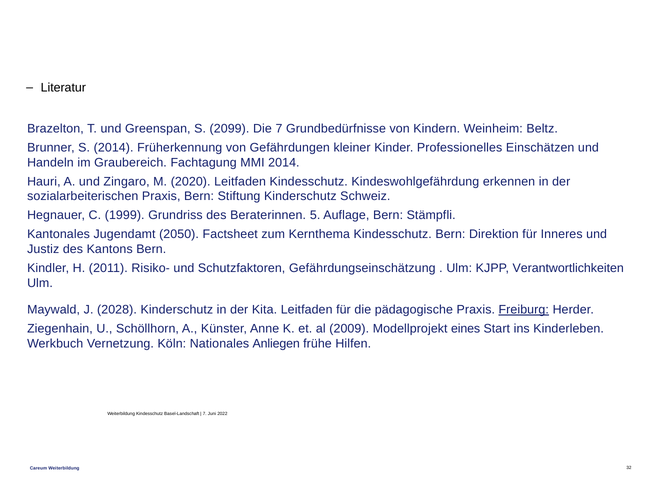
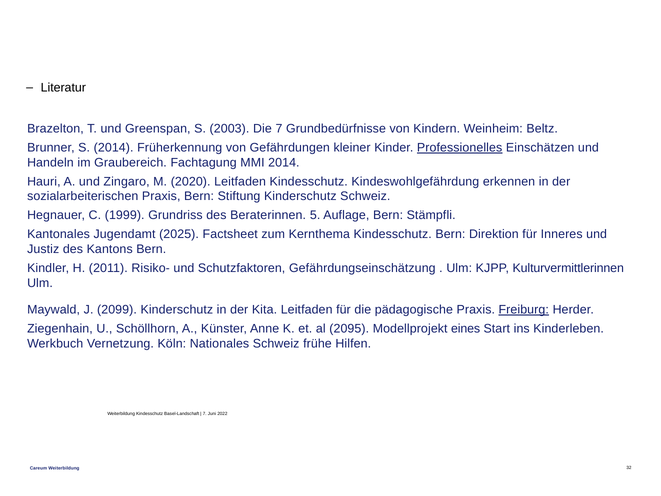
2099: 2099 -> 2003 (229, 129)
Professionelles underline: none -> present (460, 147)
2050: 2050 -> 2025 (179, 234)
Verantwortlichkeiten: Verantwortlichkeiten -> Kulturvermittlerinnen (568, 268)
2028: 2028 -> 2099 (117, 309)
2009: 2009 -> 2095 (349, 328)
Nationales Anliegen: Anliegen -> Schweiz (276, 343)
